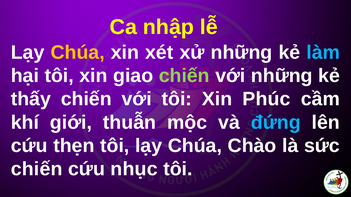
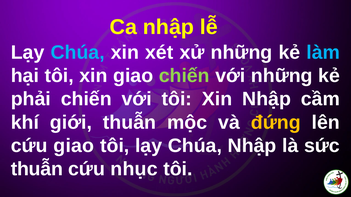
Chúa colour: yellow -> light blue (78, 52)
thấy: thấy -> phải (31, 99)
Xin Phúc: Phúc -> Nhập (267, 99)
đứng colour: light blue -> yellow (276, 123)
cứu thẹn: thẹn -> giao (74, 146)
Chúa Chào: Chào -> Nhập (252, 146)
chiến: chiến -> thuẫn (37, 169)
